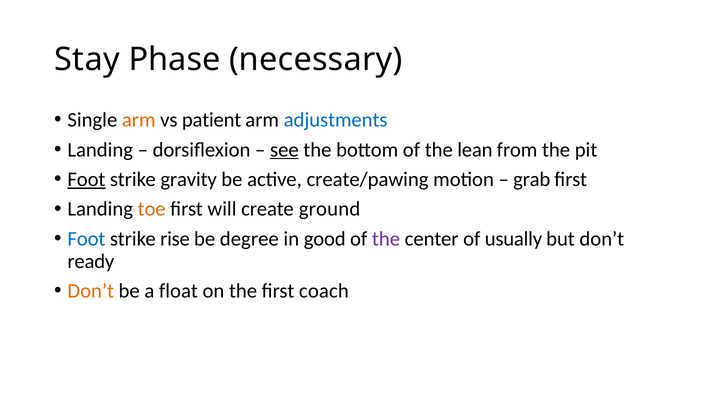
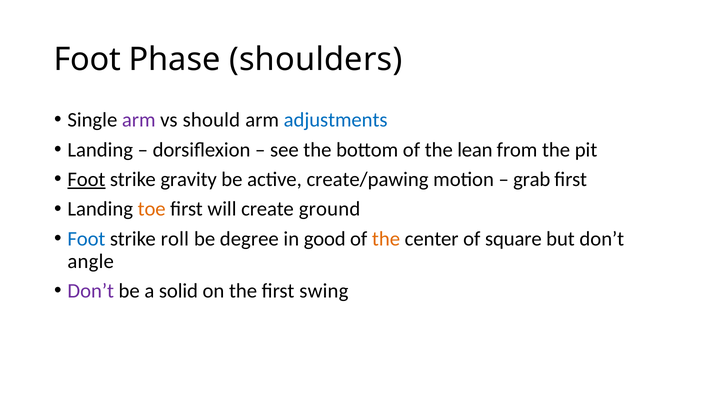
Stay: Stay -> Foot (87, 60)
necessary: necessary -> shoulders (316, 60)
arm colour: orange -> purple (139, 120)
patient: patient -> should (211, 120)
see underline: present -> none (284, 150)
rise: rise -> roll (175, 239)
the colour: purple -> orange (386, 239)
usually: usually -> square (513, 239)
ready: ready -> angle (91, 261)
Don’t colour: orange -> purple (91, 291)
float: float -> solid (178, 291)
coach: coach -> swing (324, 291)
